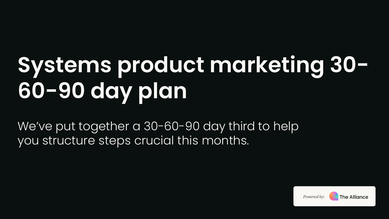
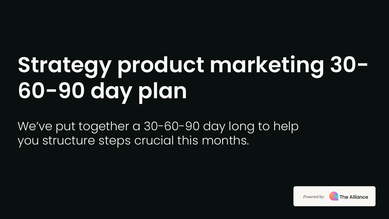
Systems: Systems -> Strategy (65, 65)
third: third -> long (242, 126)
